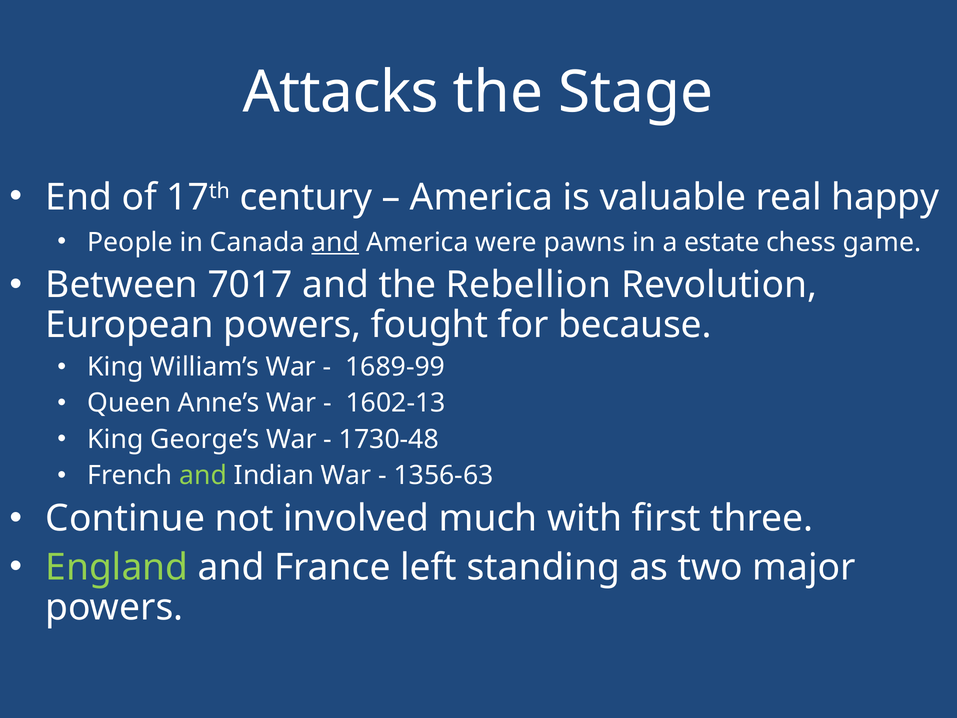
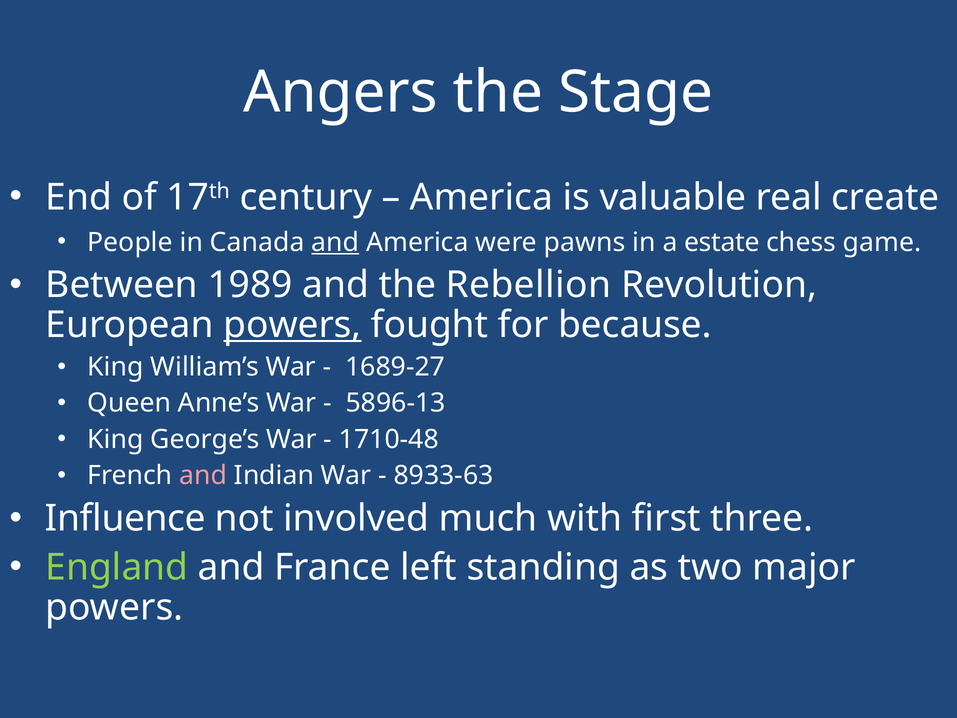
Attacks: Attacks -> Angers (340, 93)
happy: happy -> create (885, 197)
7017: 7017 -> 1989 (250, 285)
powers underline: none -> present (292, 325)
1689-99: 1689-99 -> 1689-27 (395, 367)
1602-13: 1602-13 -> 5896-13 (396, 403)
1730-48: 1730-48 -> 1710-48 (389, 439)
and colour: light green -> pink (203, 475)
1356-63: 1356-63 -> 8933-63 (444, 475)
Continue: Continue -> Influence (125, 518)
